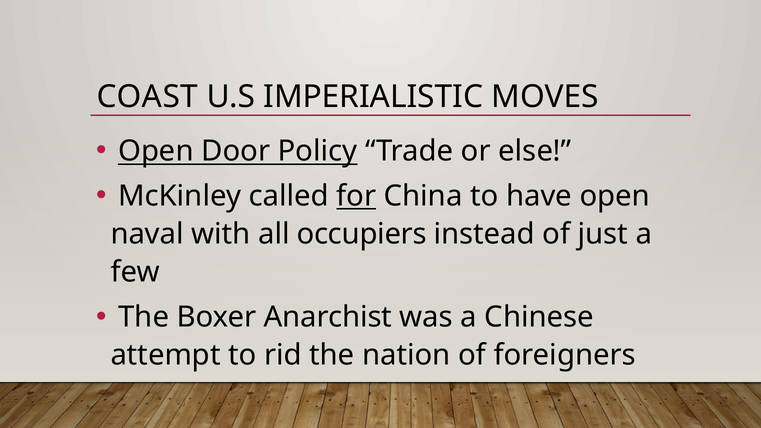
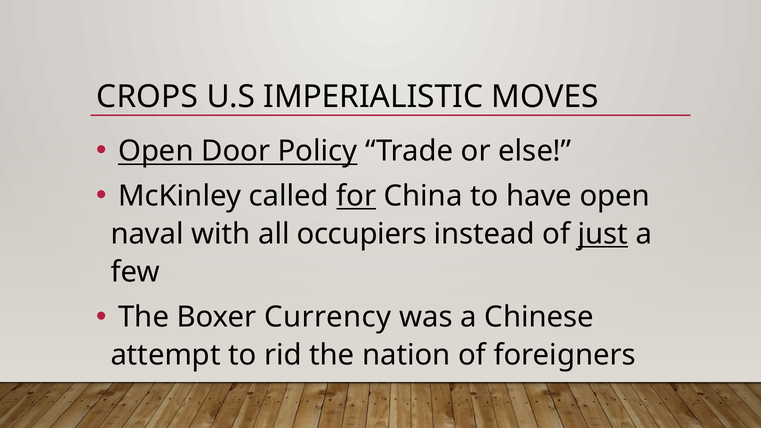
COAST: COAST -> CROPS (147, 97)
just underline: none -> present (603, 234)
Anarchist: Anarchist -> Currency (328, 317)
